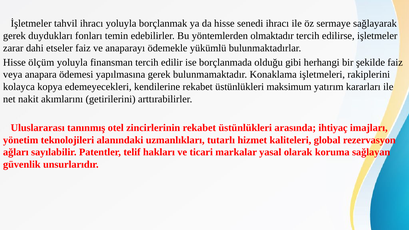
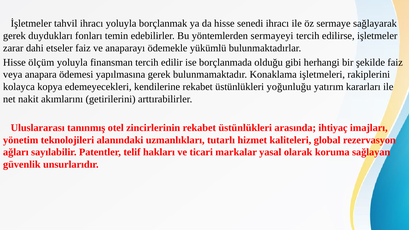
olmaktadır: olmaktadır -> sermayeyi (272, 36)
maksimum: maksimum -> yoğunluğu (289, 87)
